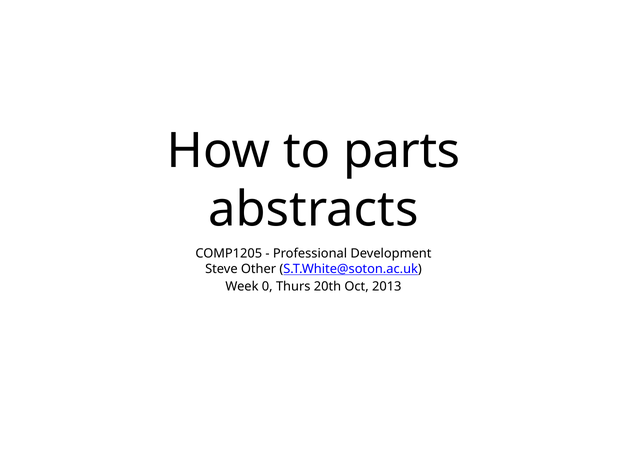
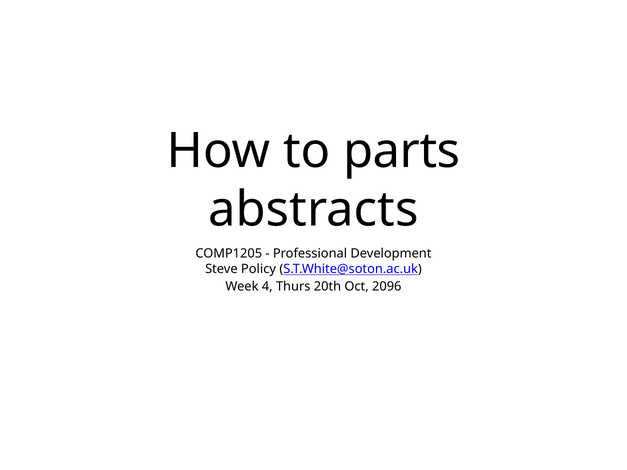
Other: Other -> Policy (258, 269)
0: 0 -> 4 (267, 286)
2013: 2013 -> 2096 (387, 286)
